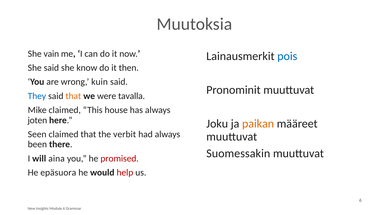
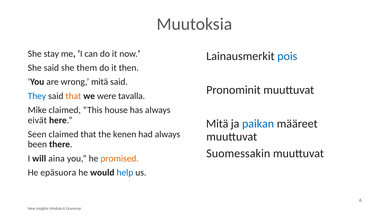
vain: vain -> stay (51, 54)
know: know -> them (87, 68)
wrong kuin: kuin -> mitä (100, 82)
joten: joten -> eivät (37, 120)
Joku: Joku -> Mitä (217, 124)
paikan colour: orange -> blue (258, 124)
verbit: verbit -> kenen (125, 135)
promised colour: red -> orange (120, 159)
help colour: red -> blue (125, 173)
